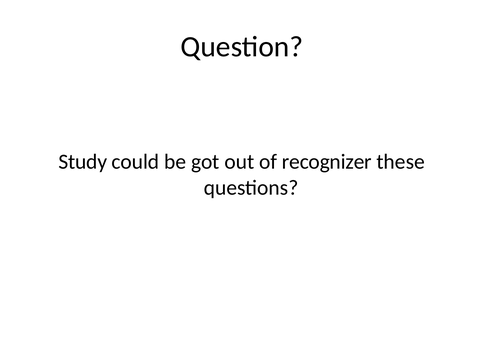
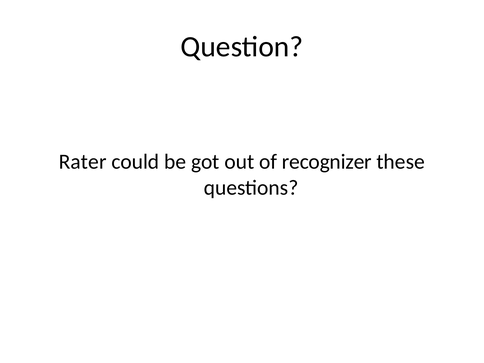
Study: Study -> Rater (83, 162)
